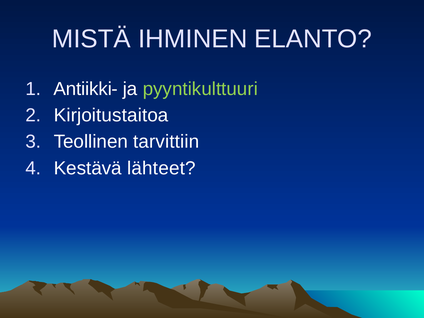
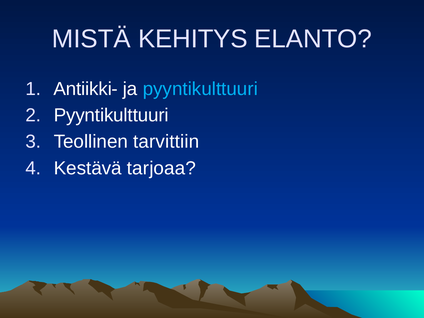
IHMINEN: IHMINEN -> KEHITYS (193, 39)
pyyntikulttuuri colour: light green -> light blue (200, 89)
Kirjoitustaitoa: Kirjoitustaitoa -> Pyyntikulttuuri (111, 115)
lähteet: lähteet -> tarjoaa (161, 168)
